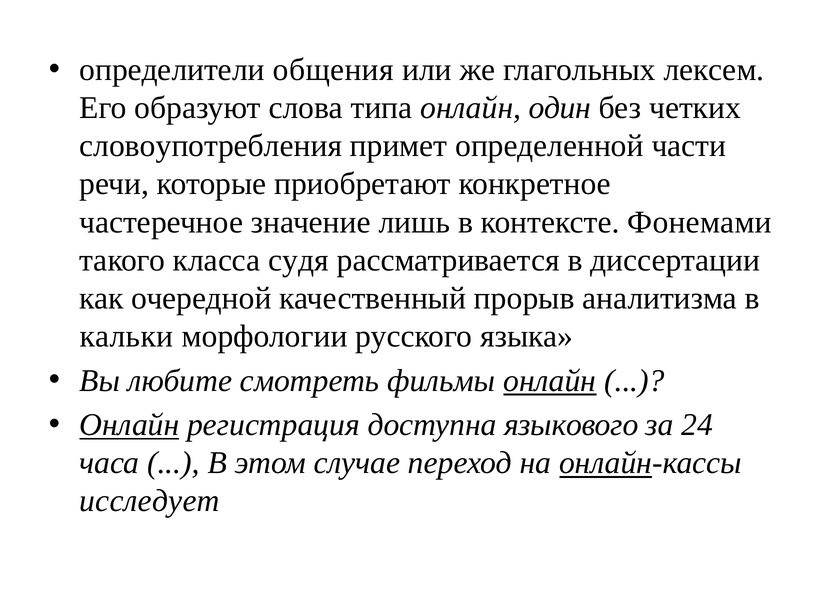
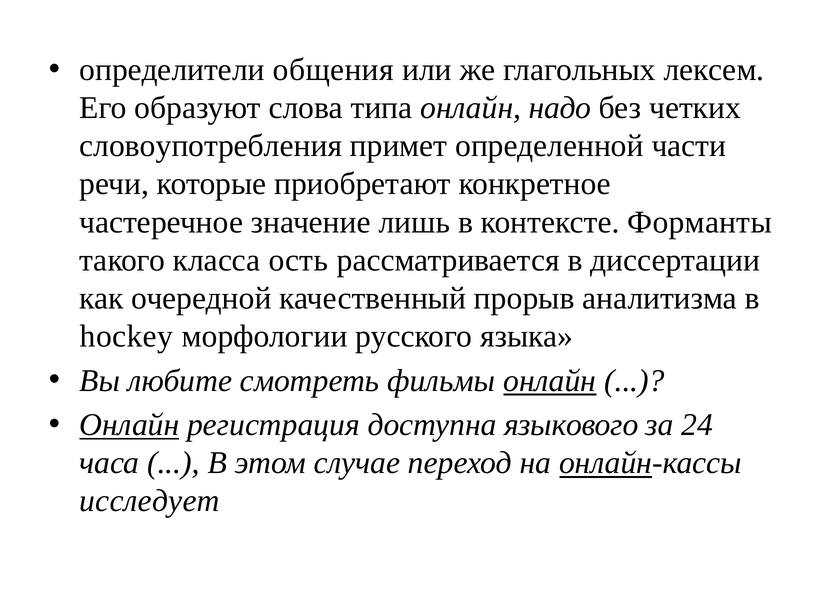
один: один -> надо (560, 108)
Фонемами: Фонемами -> Форманты (700, 222)
судя: судя -> ость (298, 260)
кальки: кальки -> hockey (126, 336)
